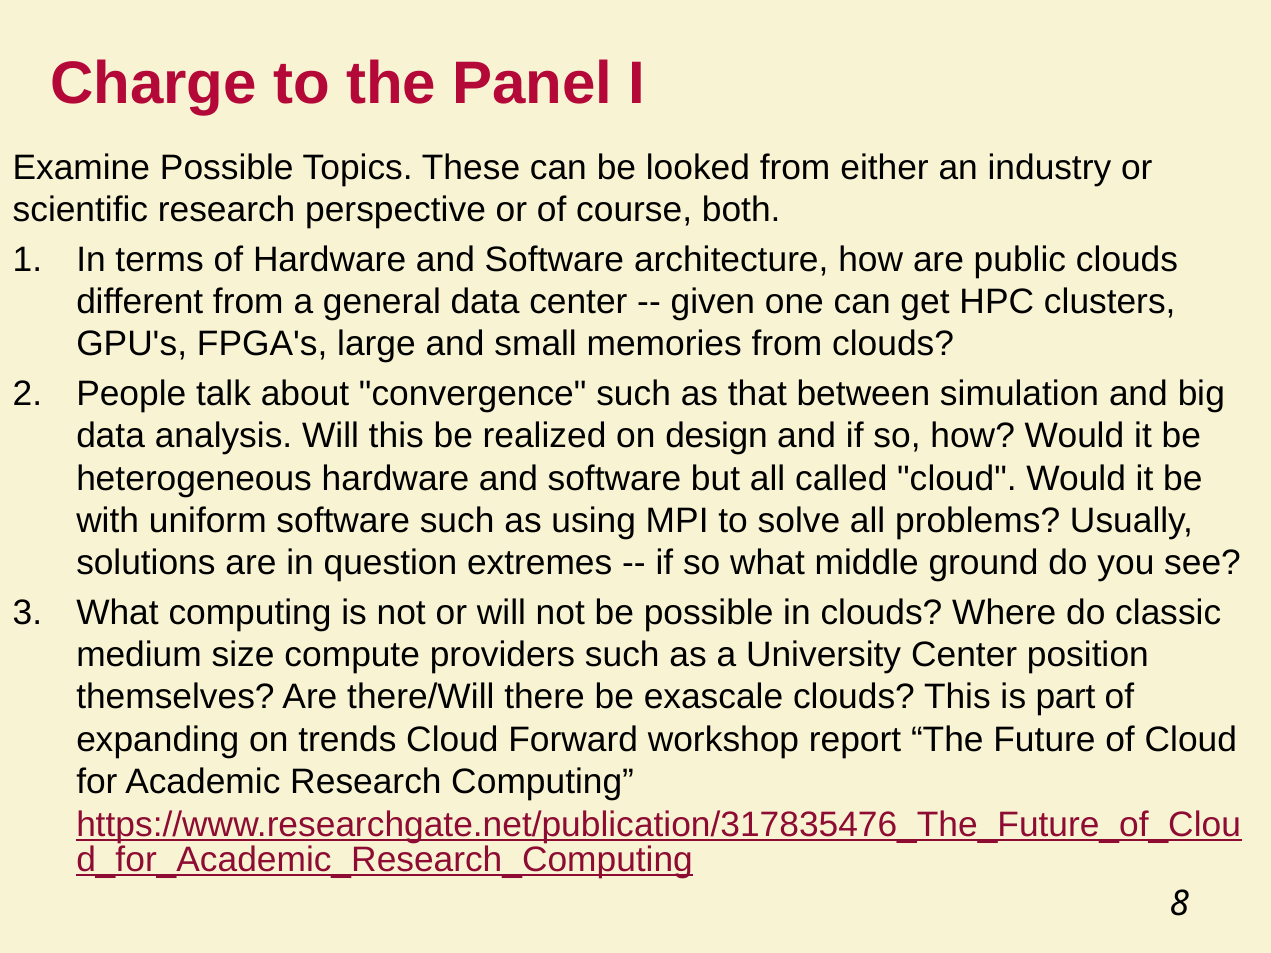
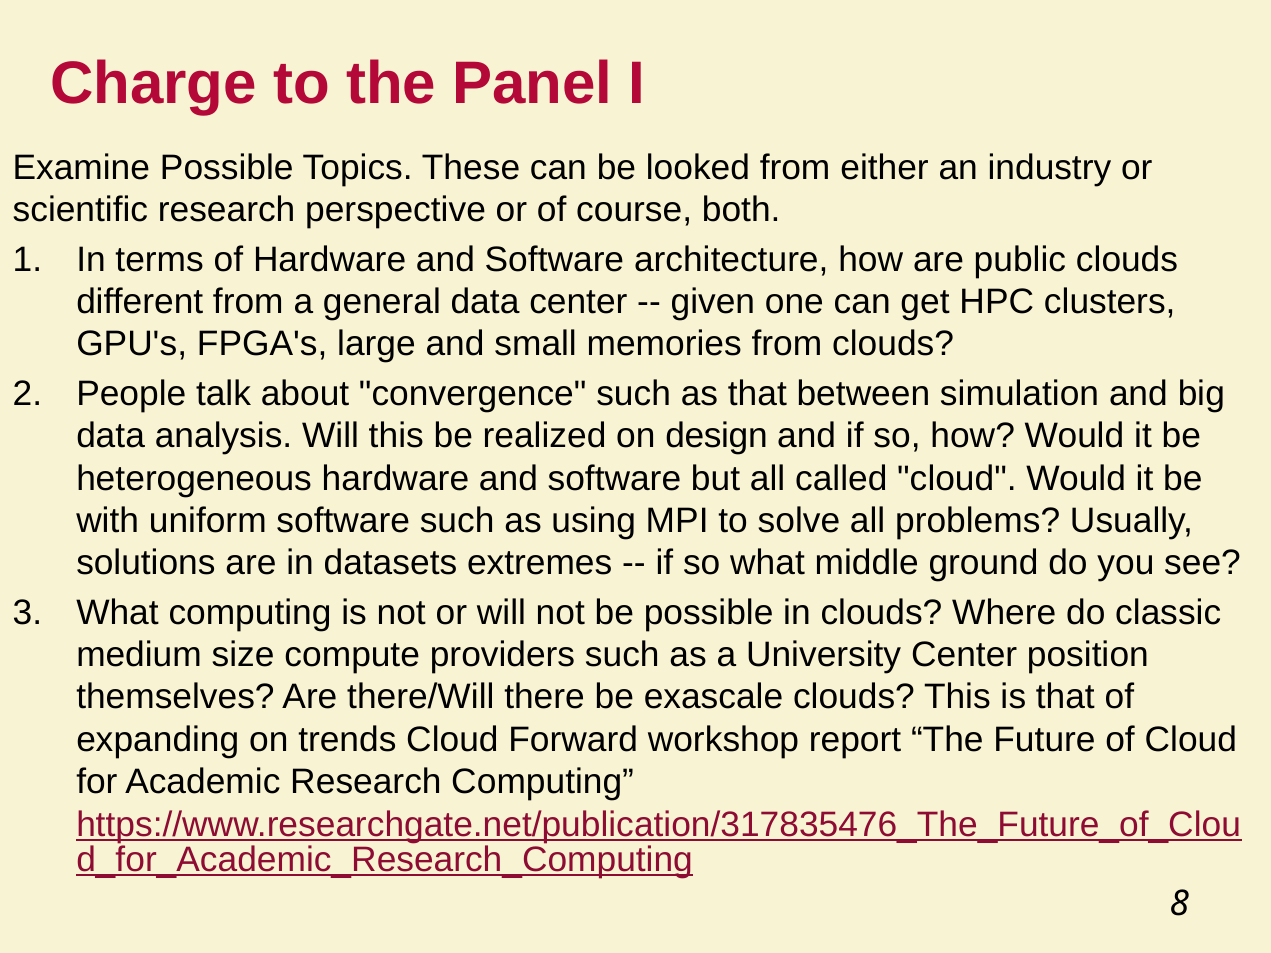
question: question -> datasets (390, 563)
is part: part -> that (1065, 697)
